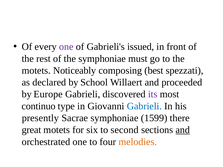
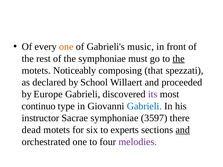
one colour: purple -> orange (66, 47)
issued: issued -> music (141, 47)
the underline: none -> present (179, 59)
best: best -> that (154, 71)
presently: presently -> instructor (40, 118)
1599: 1599 -> 3597 (154, 118)
great: great -> dead (31, 130)
second: second -> experts (125, 130)
melodies colour: orange -> purple (138, 142)
